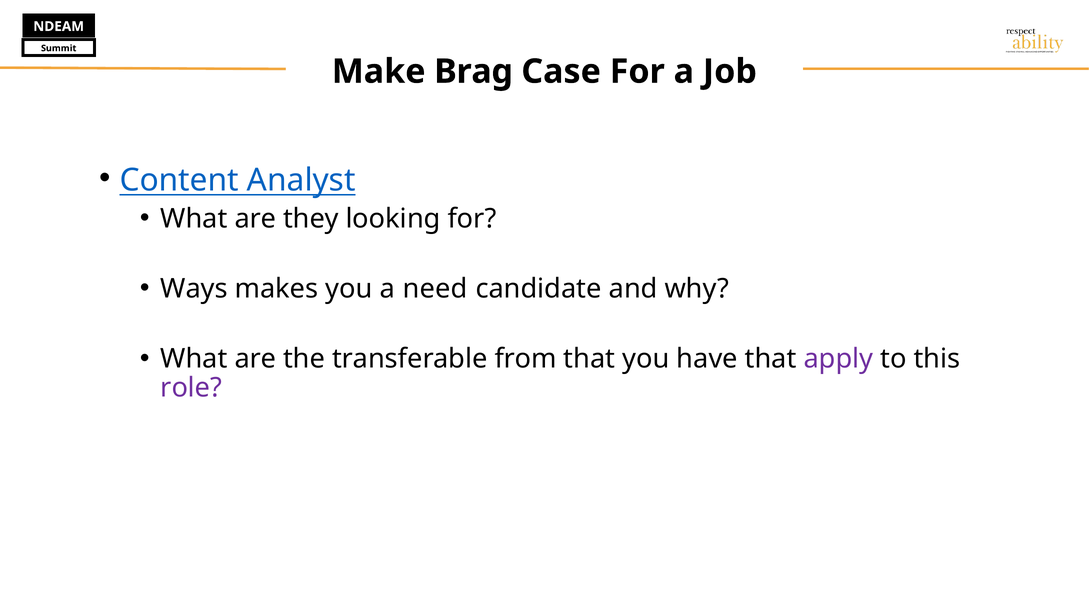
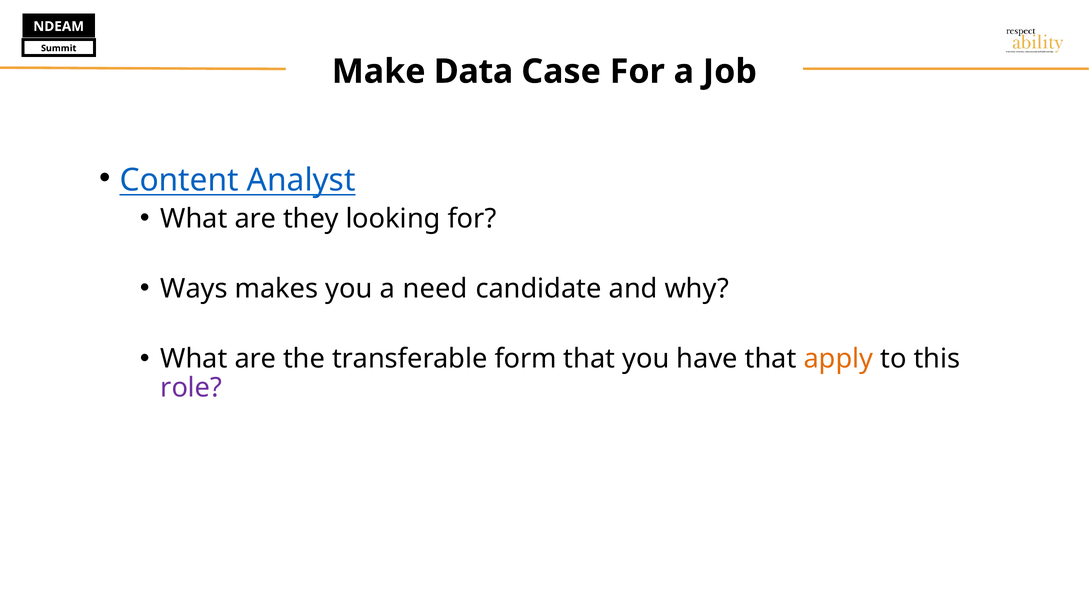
Brag: Brag -> Data (474, 72)
from: from -> form (526, 359)
apply colour: purple -> orange (838, 359)
